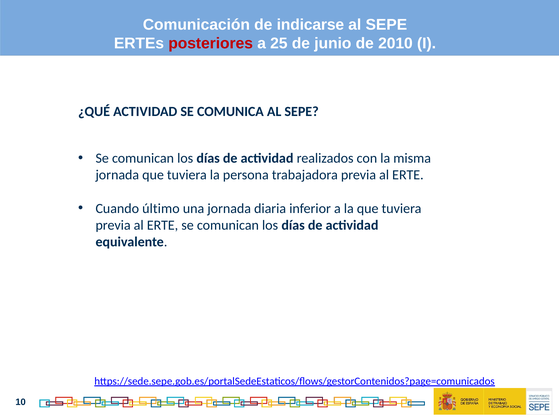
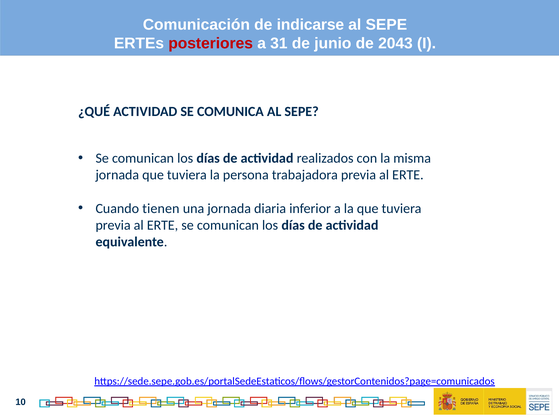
25: 25 -> 31 (279, 43)
2010: 2010 -> 2043 (395, 43)
último: último -> tienen (161, 209)
